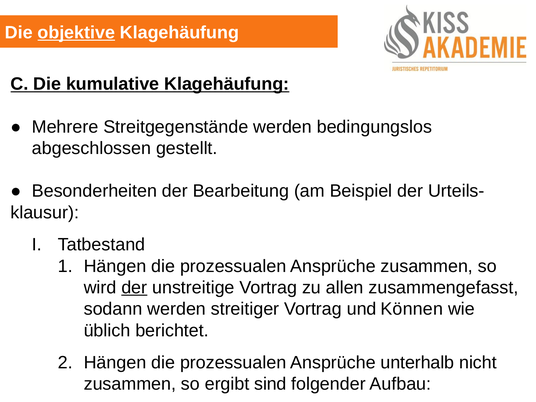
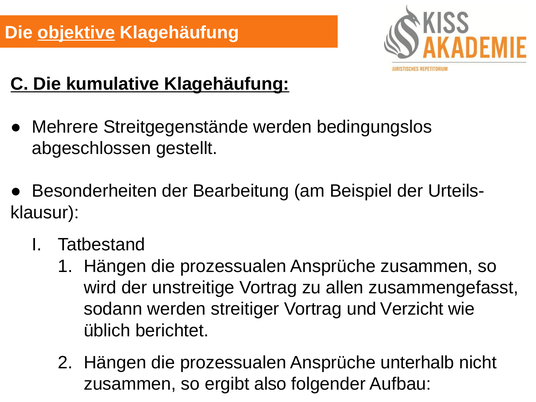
der underline: present -> none (134, 288)
Können: Können -> Verzicht (412, 309)
sind: sind -> also (270, 384)
